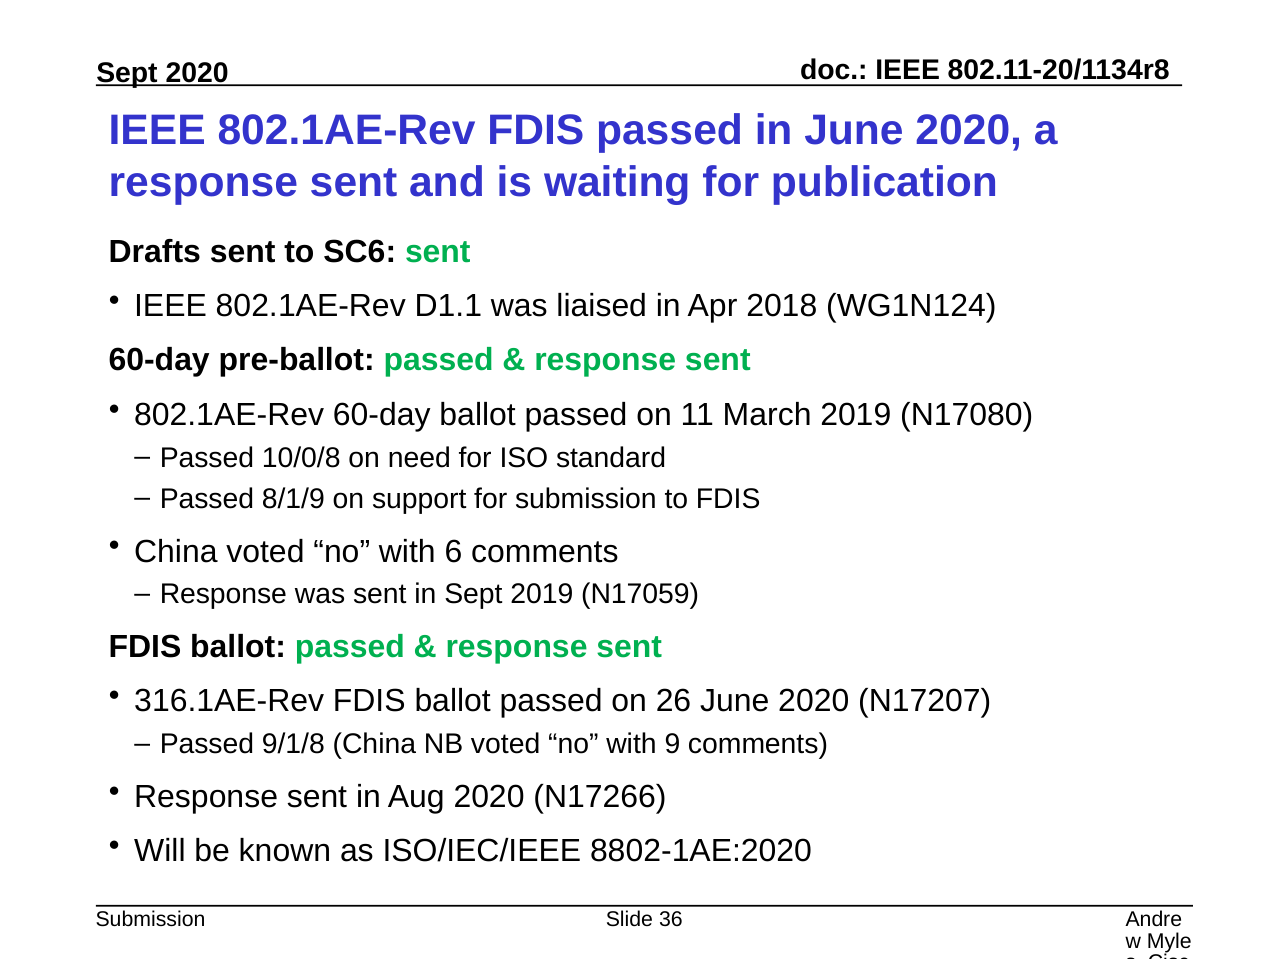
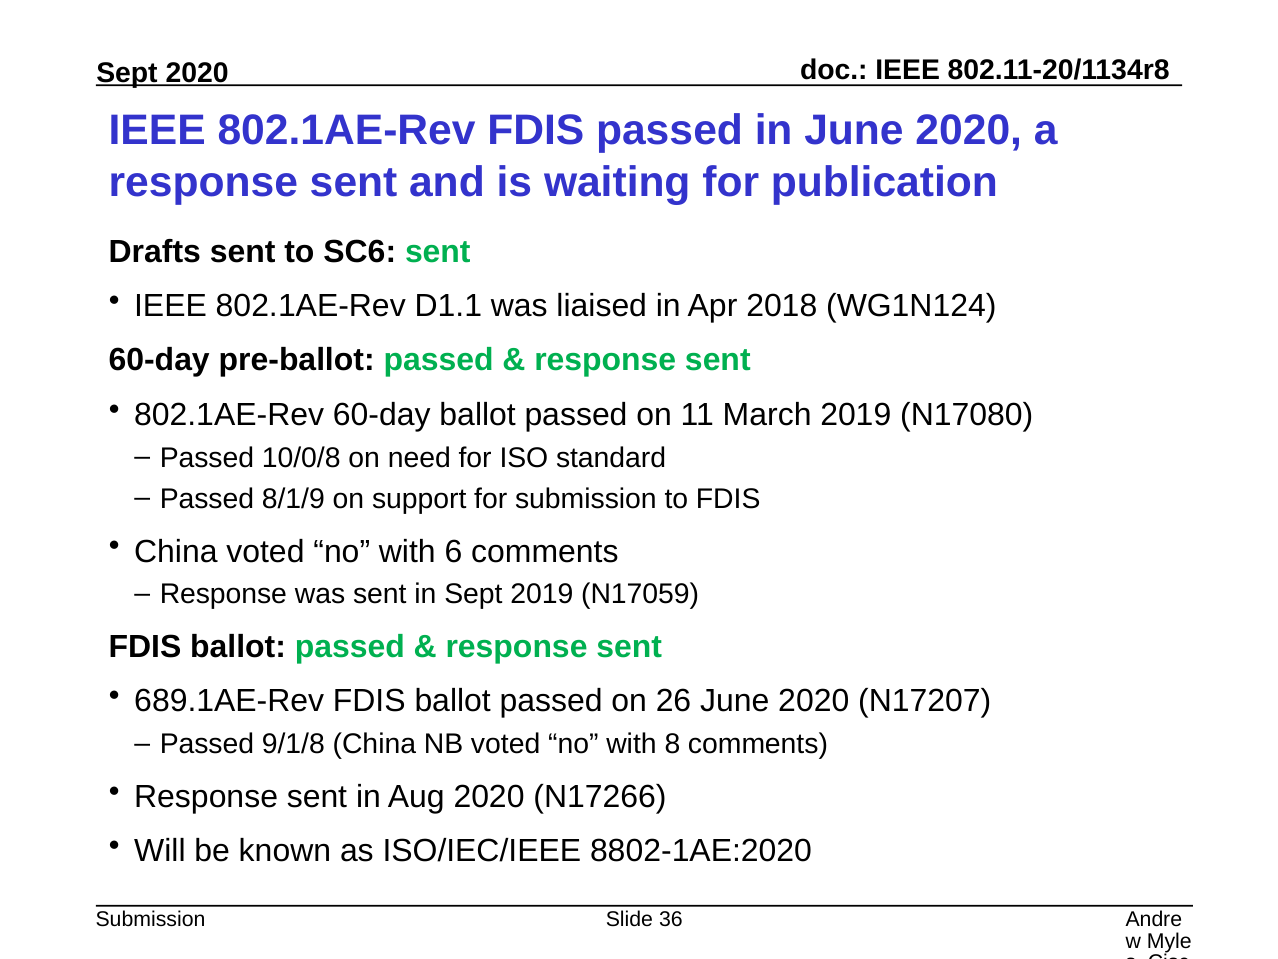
316.1AE-Rev: 316.1AE-Rev -> 689.1AE-Rev (229, 701)
9: 9 -> 8 (672, 744)
